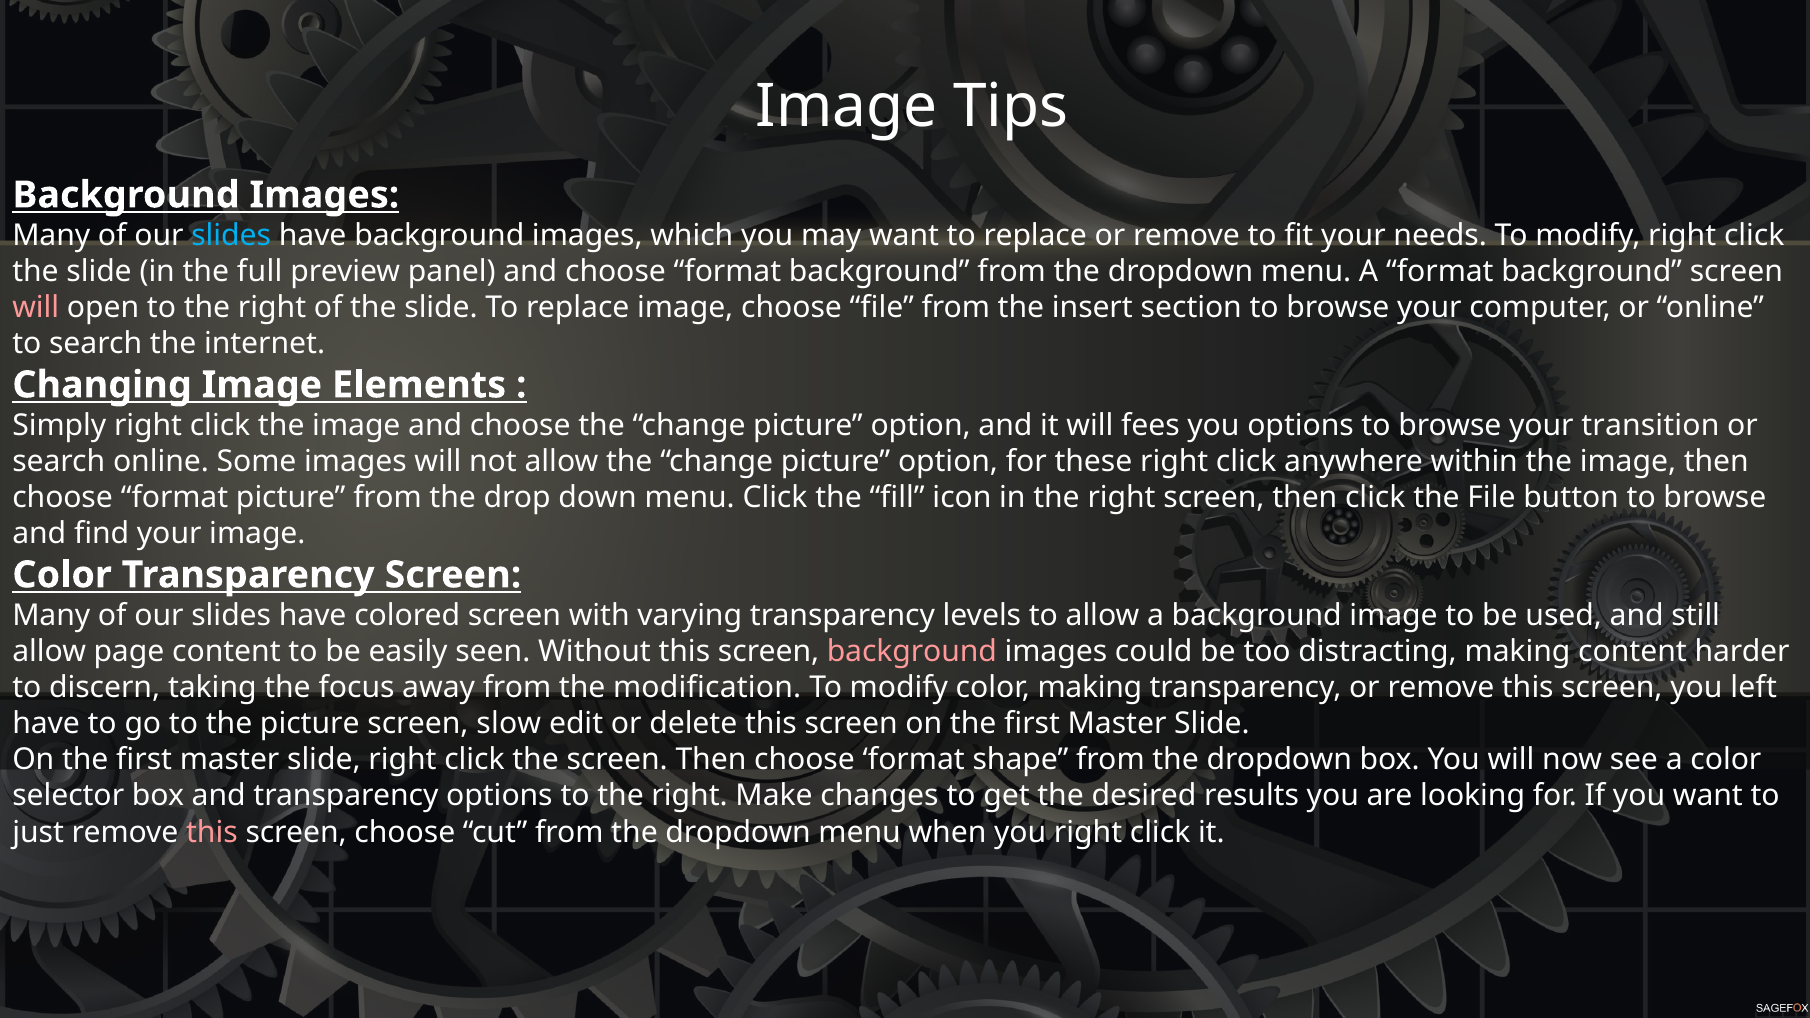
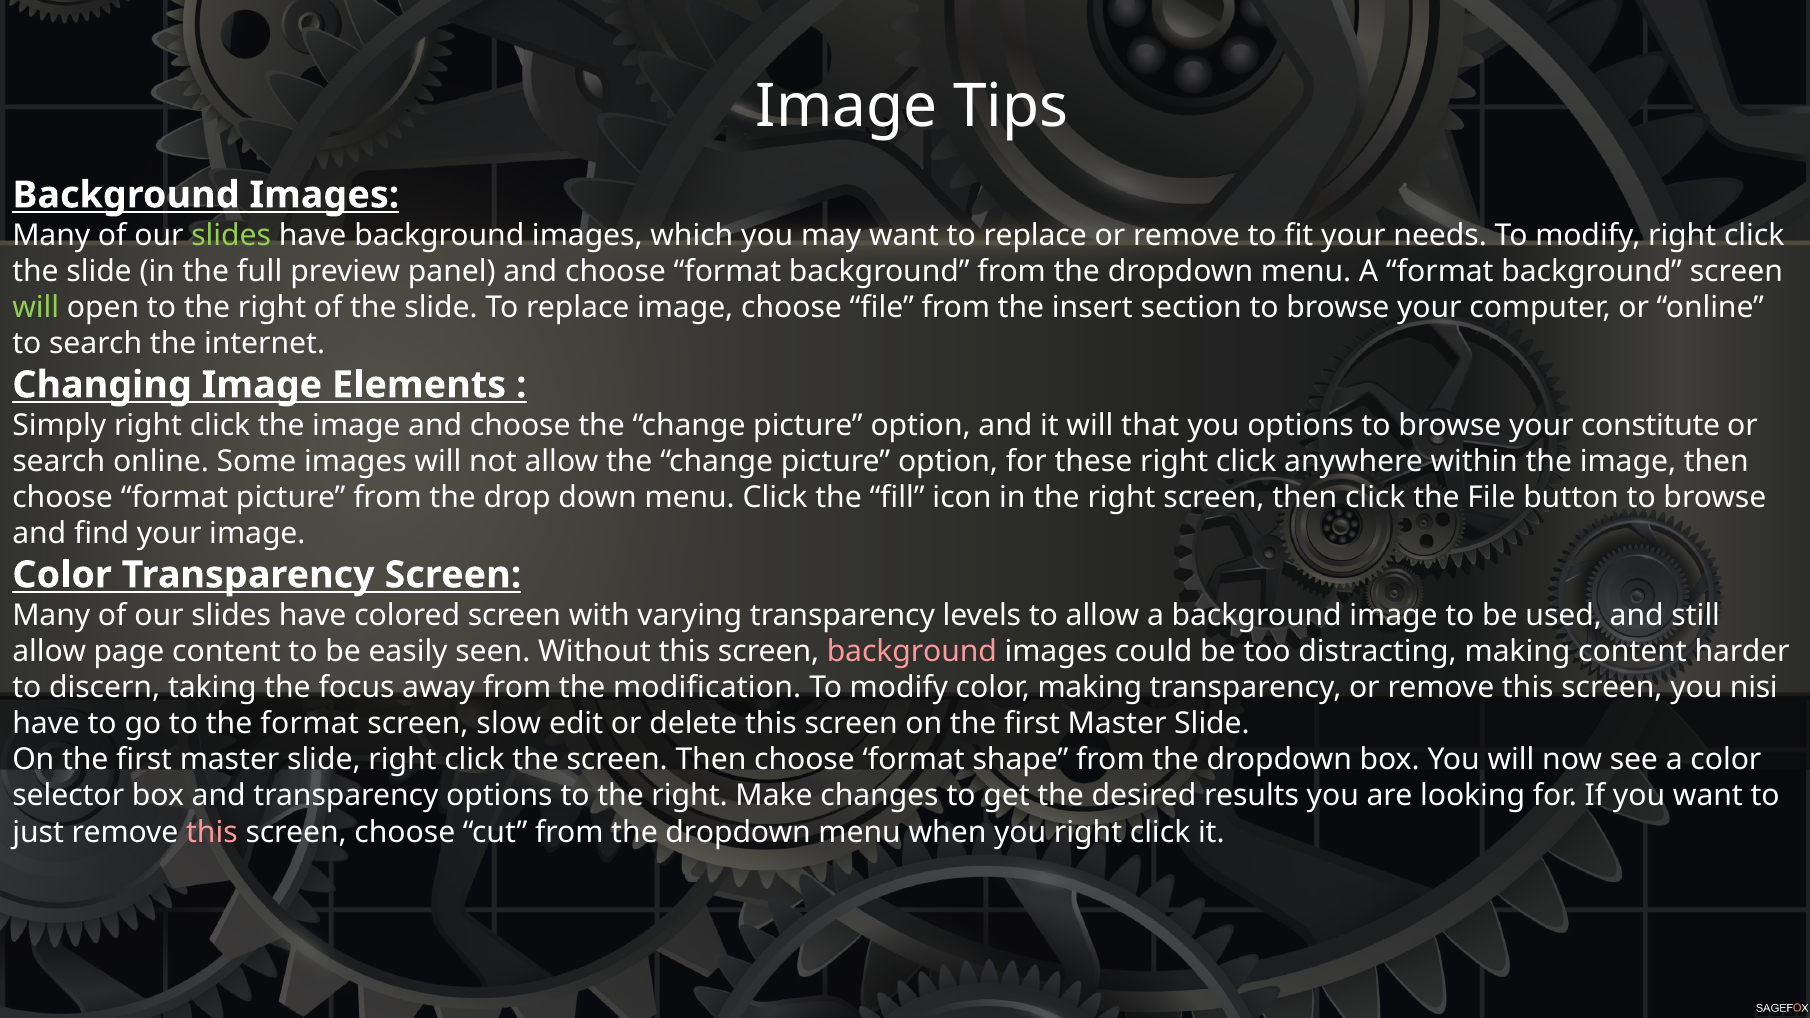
slides colour: light blue -> light green (231, 235)
will colour: pink -> light green (36, 308)
fees: fees -> that (1150, 425)
transition: transition -> constitute (1651, 425)
left: left -> nisi (1754, 688)
the picture: picture -> format (310, 724)
